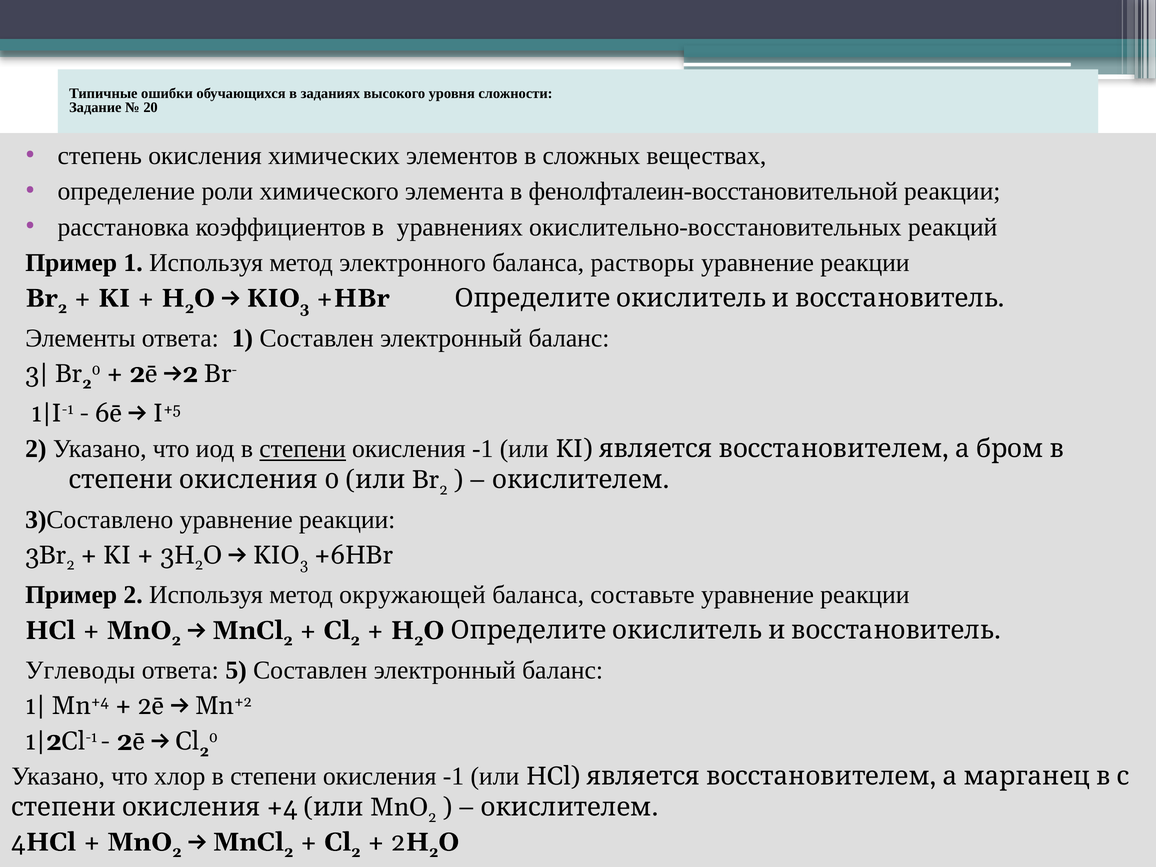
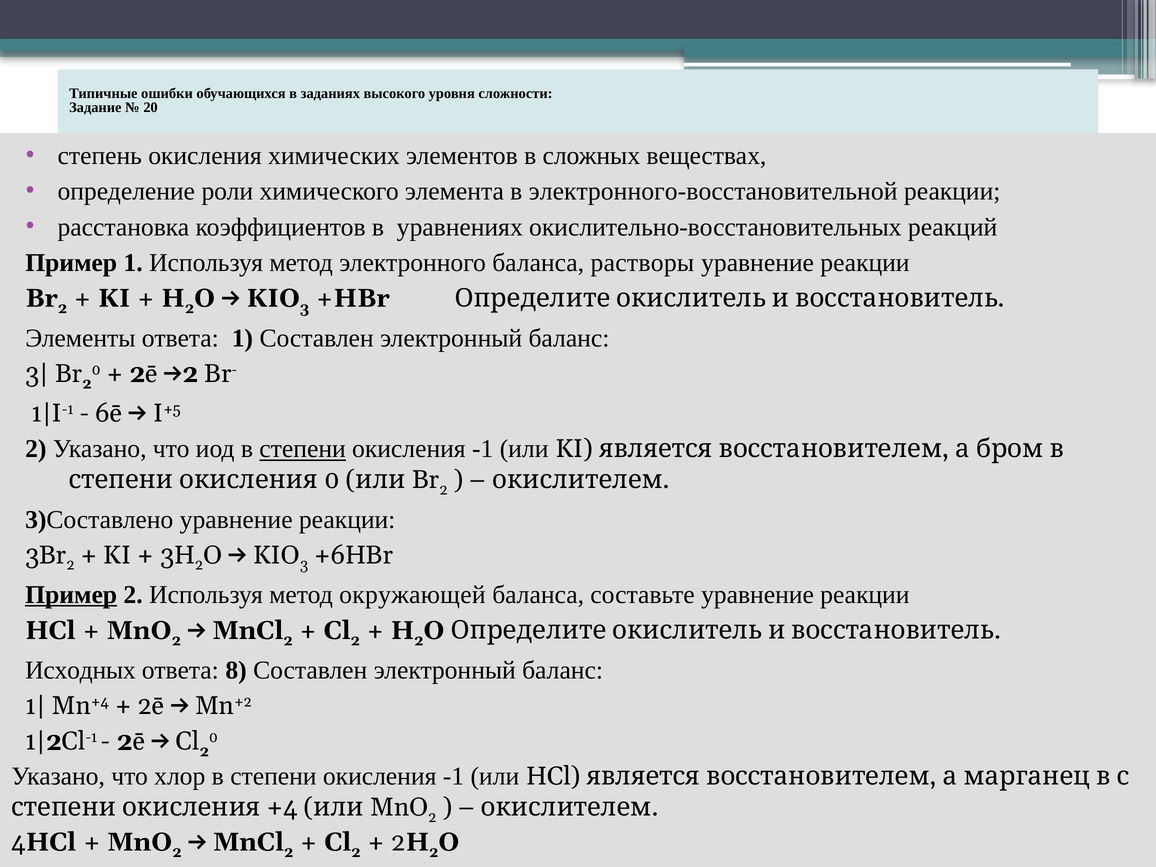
фенолфталеин-восстановительной: фенолфталеин-восстановительной -> электронного-восстановительной (713, 192)
Пример underline: none -> present (71, 595)
Углеводы: Углеводы -> Исходных (80, 670)
5: 5 -> 8 (236, 670)
